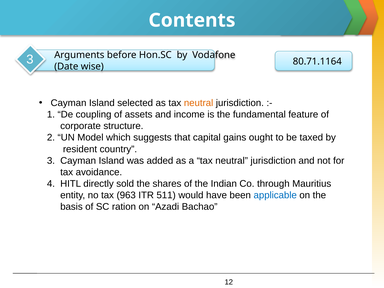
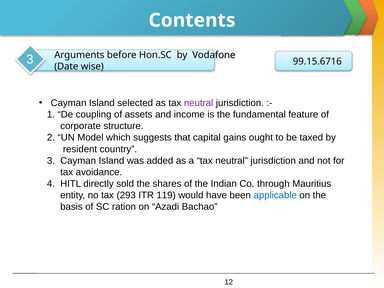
80.71.1164: 80.71.1164 -> 99.15.6716 (317, 61)
neutral colour: orange -> purple (199, 103)
963: 963 -> 293 (126, 195)
511: 511 -> 119 (166, 195)
